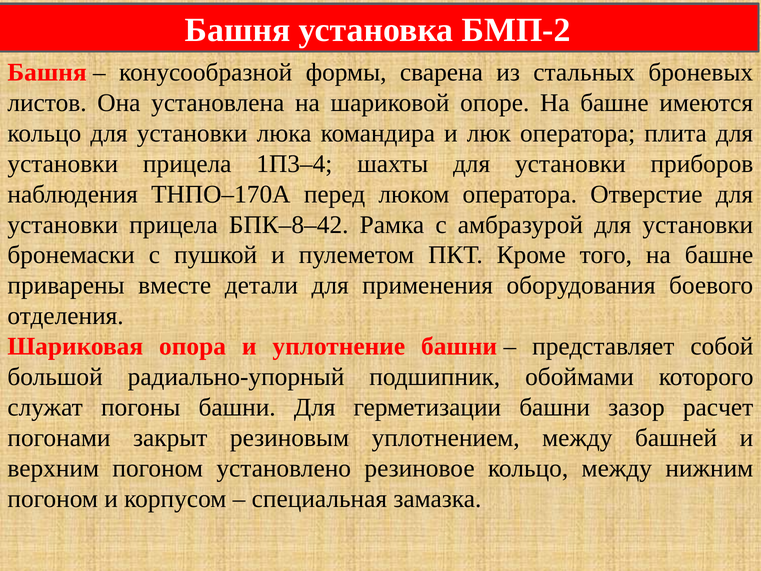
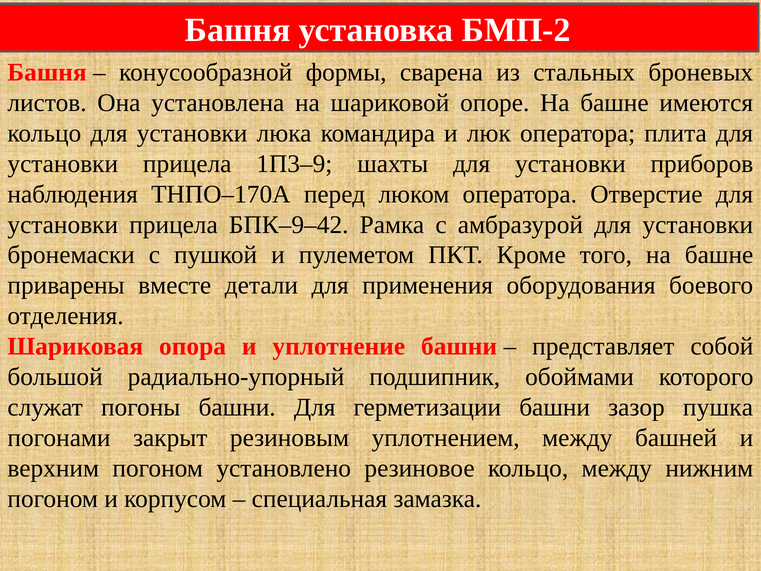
1П3–4: 1П3–4 -> 1П3–9 (294, 164)
БПК–8–42: БПК–8–42 -> БПК–9–42 (289, 225)
расчет: расчет -> пушка (718, 407)
